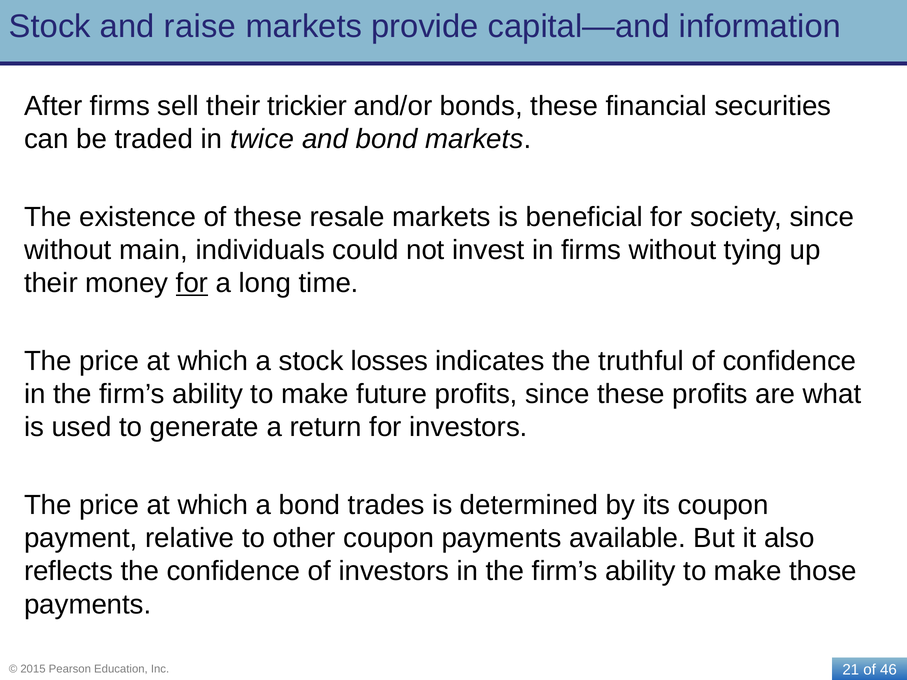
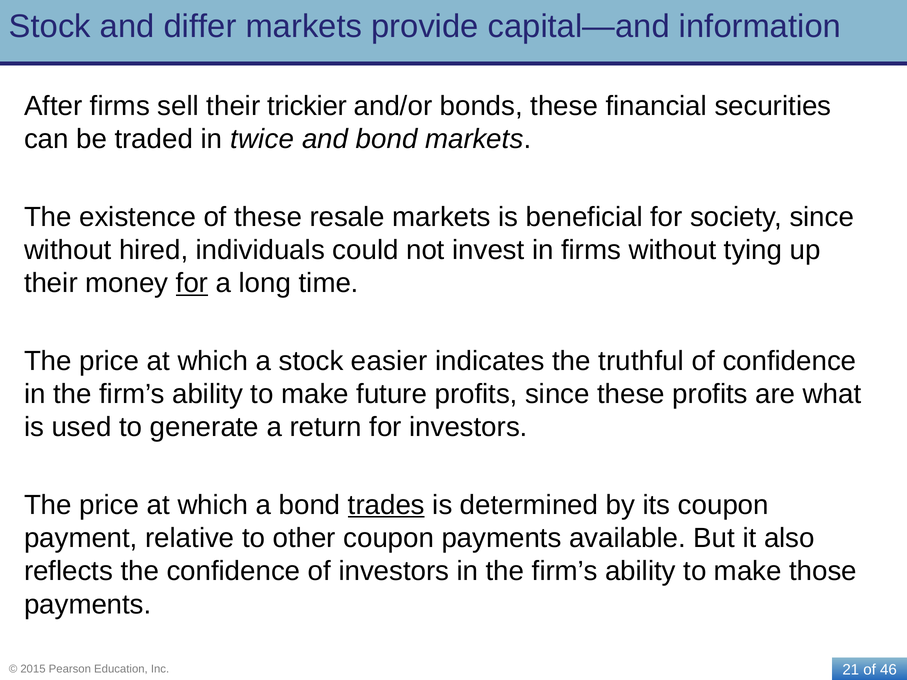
raise: raise -> differ (200, 26)
main: main -> hired (154, 250)
losses: losses -> easier (389, 361)
trades underline: none -> present (386, 505)
